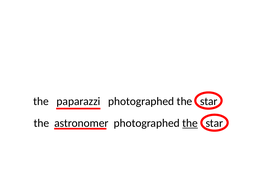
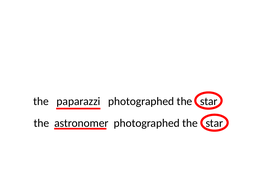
the underline: present -> none (190, 123)
